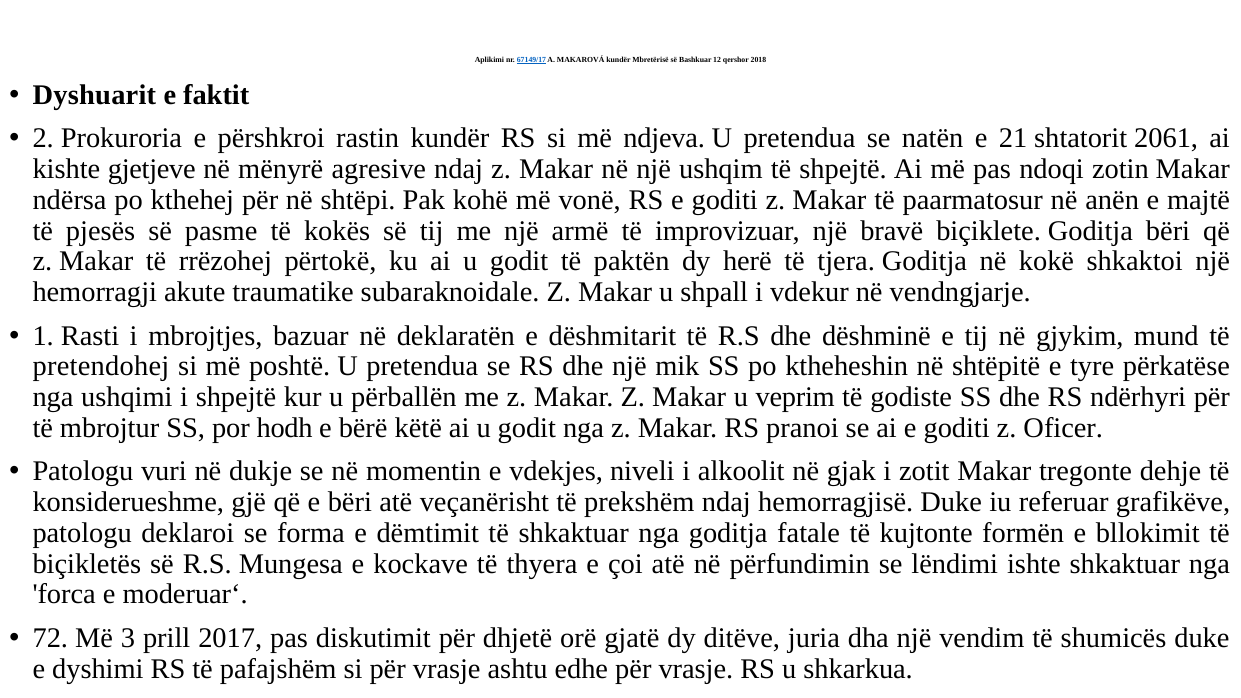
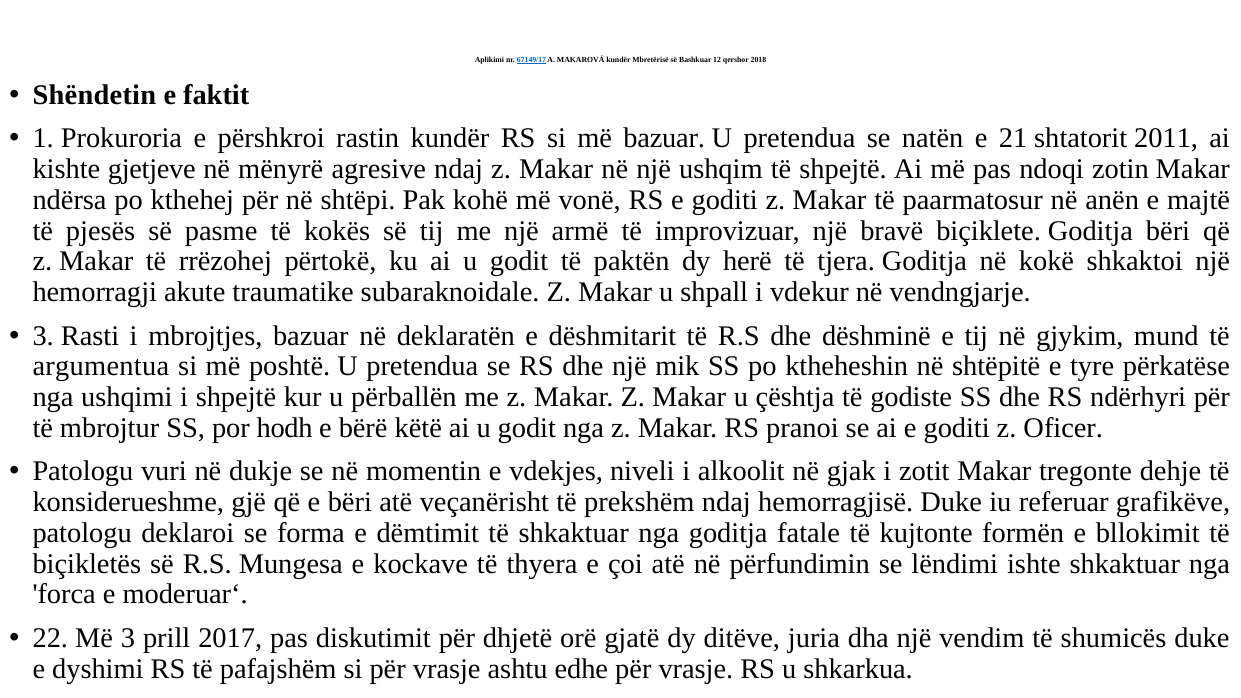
Dyshuarit: Dyshuarit -> Shëndetin (94, 95)
2: 2 -> 1 (43, 139)
më ndjeva: ndjeva -> bazuar (664, 139)
2061: 2061 -> 2011 (1166, 139)
1: 1 -> 3 (43, 336)
pretendohej: pretendohej -> argumentua (101, 367)
veprim: veprim -> çështja (795, 397)
72: 72 -> 22 (50, 638)
